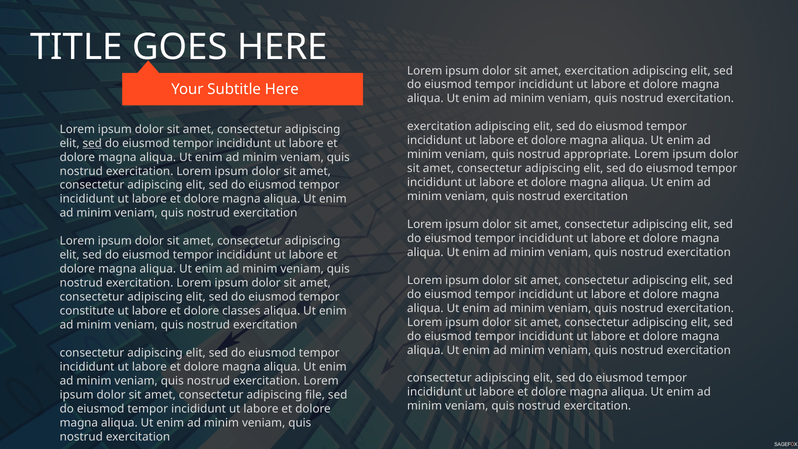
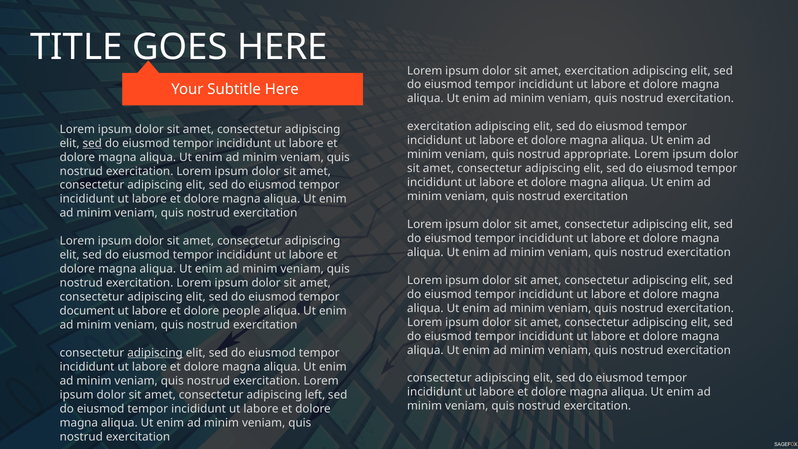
constitute: constitute -> document (87, 311)
classes: classes -> people (241, 311)
adipiscing underline: none -> present (155, 353)
file: file -> left (315, 395)
